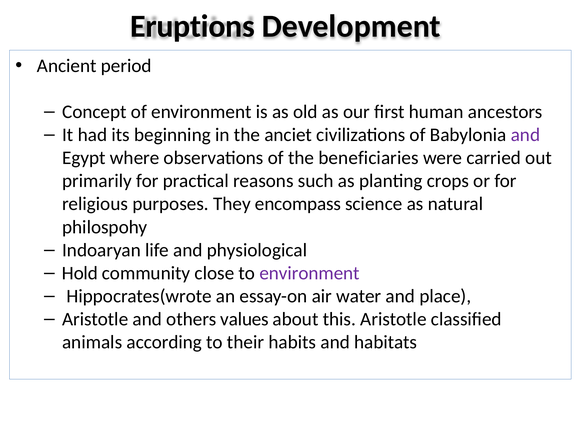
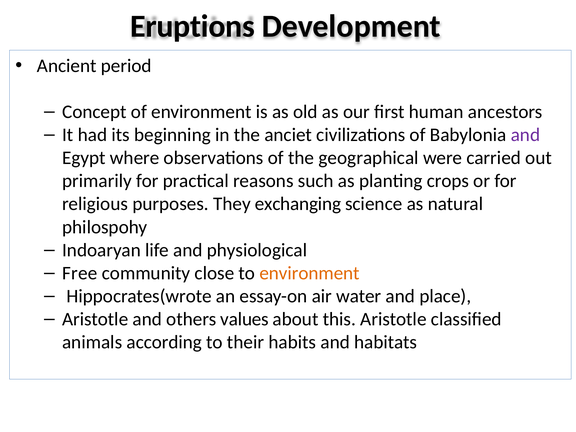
beneficiaries: beneficiaries -> geographical (369, 158)
encompass: encompass -> exchanging (298, 204)
Hold: Hold -> Free (80, 273)
environment colour: purple -> orange (310, 273)
